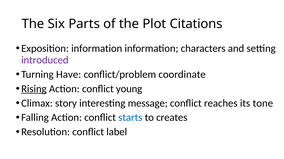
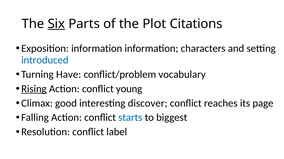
Six underline: none -> present (56, 24)
introduced colour: purple -> blue (45, 60)
coordinate: coordinate -> vocabulary (182, 75)
story: story -> good (66, 104)
message: message -> discover (148, 104)
tone: tone -> page (263, 104)
creates: creates -> biggest (172, 118)
